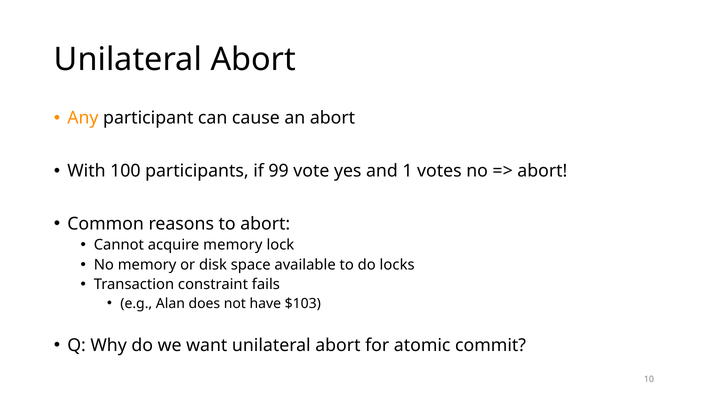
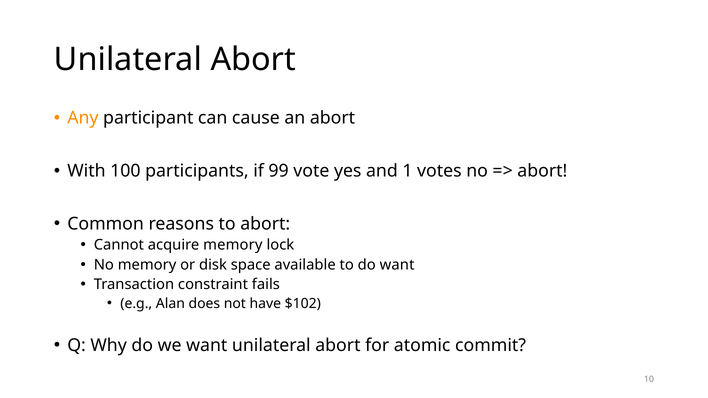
do locks: locks -> want (397, 265)
$103: $103 -> $102 (303, 304)
